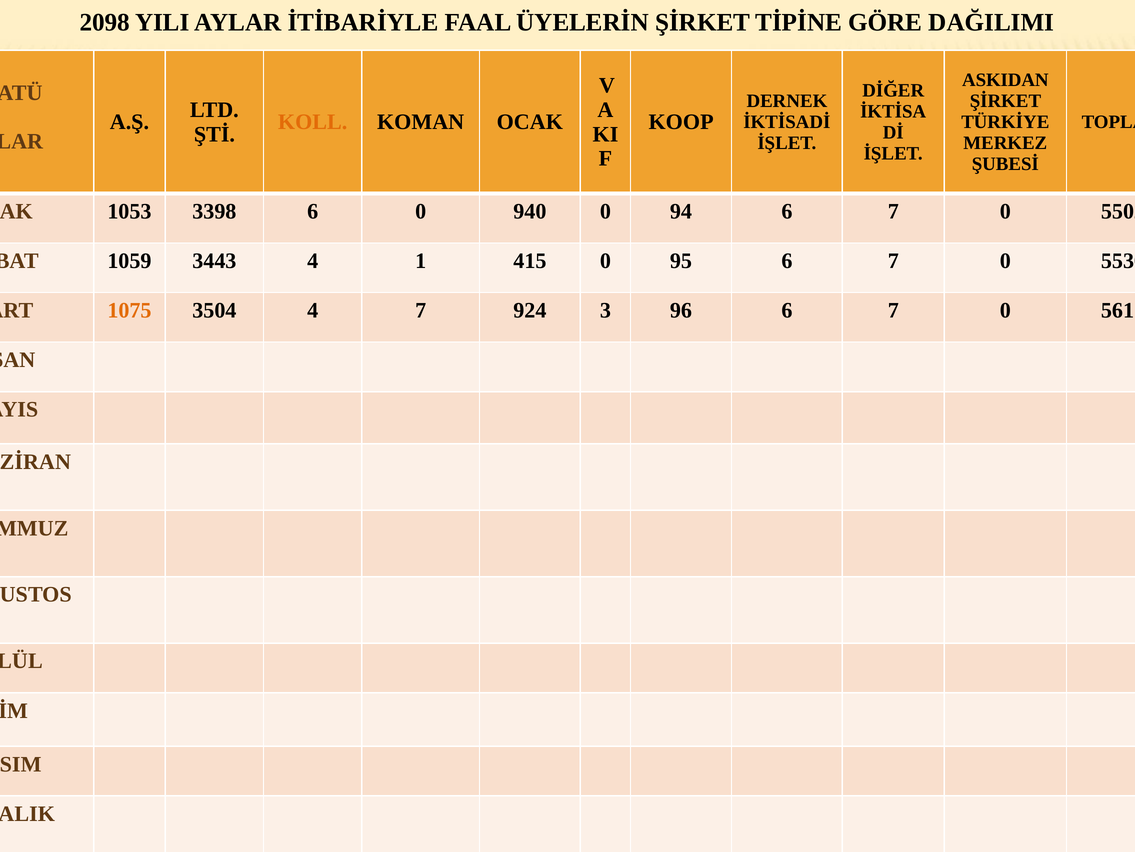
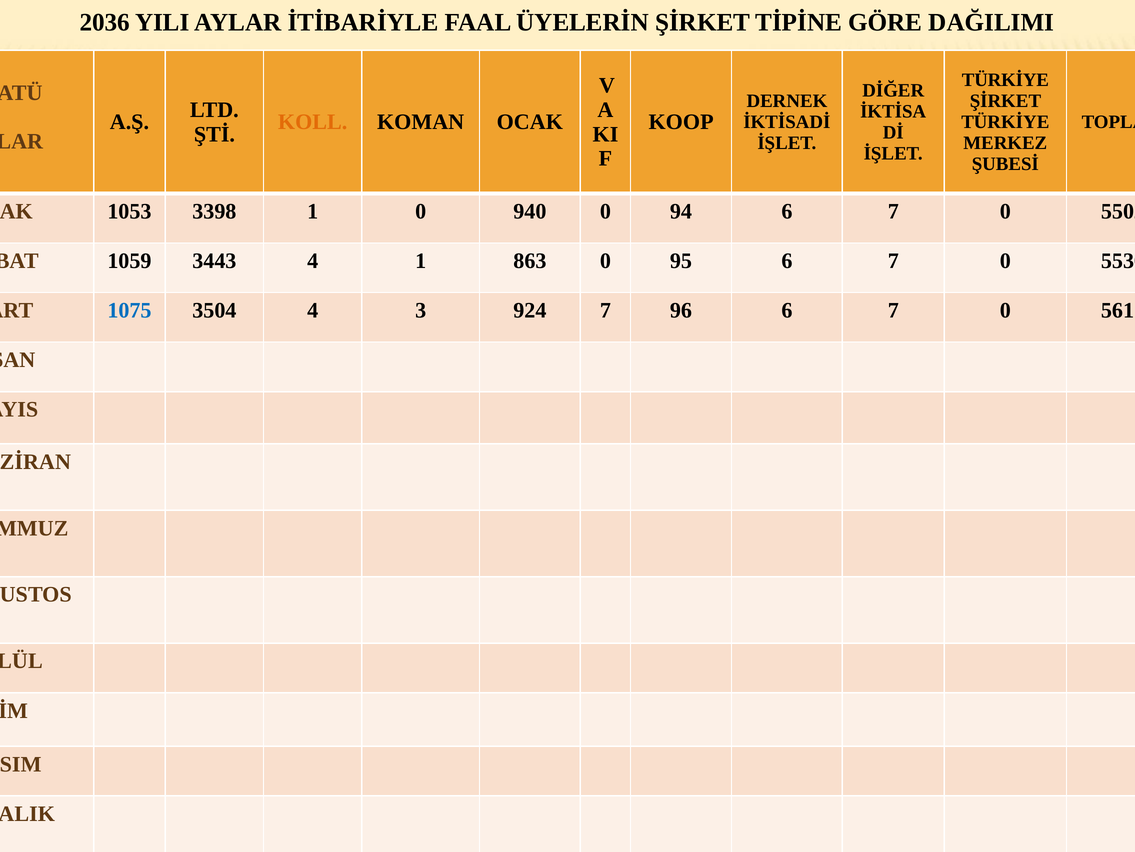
2098: 2098 -> 2036 (105, 22)
ASKIDAN: ASKIDAN -> TÜRKİYE (1005, 80)
3398 6: 6 -> 1 (313, 211)
415: 415 -> 863 (530, 261)
1075 colour: orange -> blue (129, 310)
4 7: 7 -> 3 (421, 310)
924 3: 3 -> 7 (605, 310)
